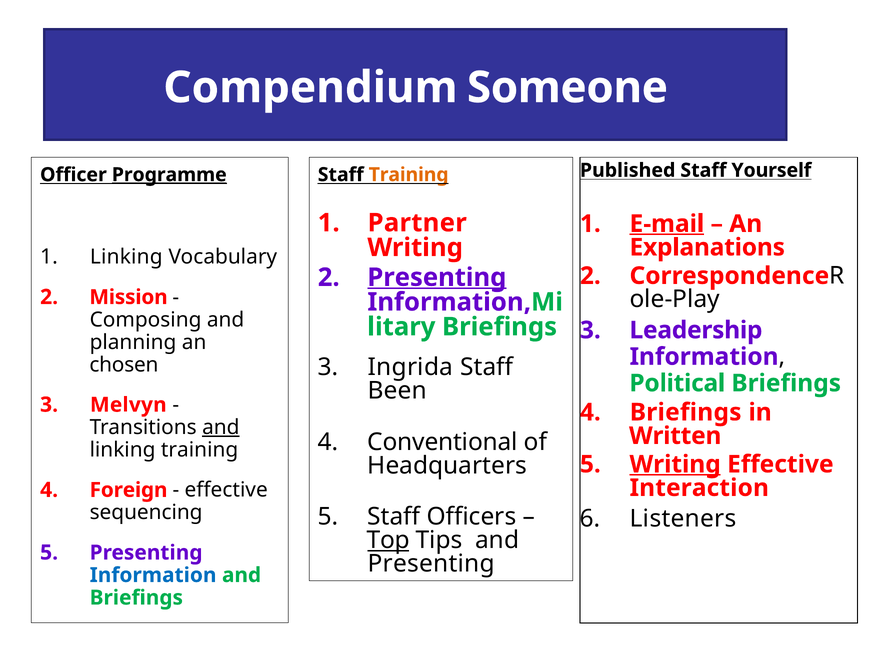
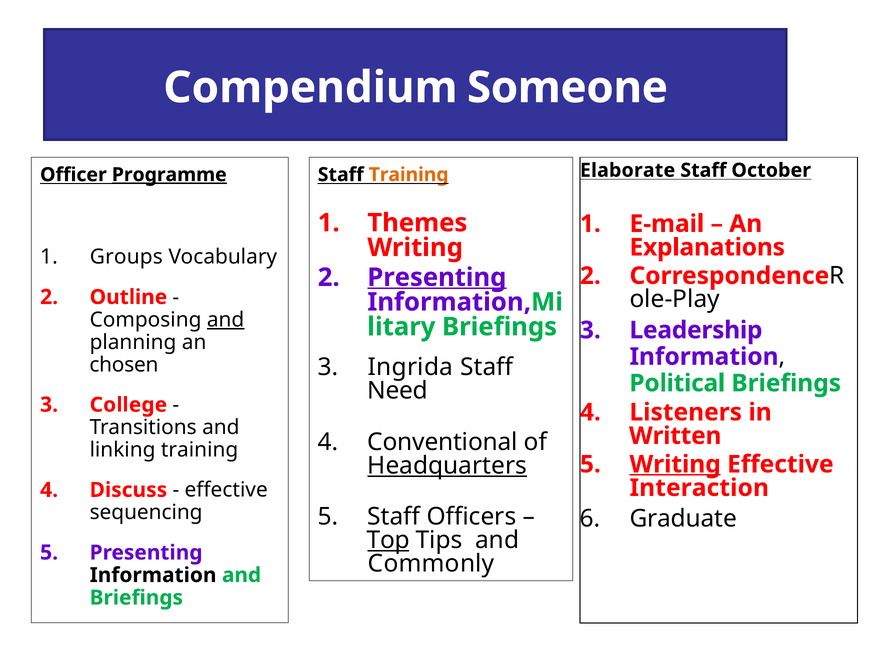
Published: Published -> Elaborate (628, 170)
Yourself: Yourself -> October (771, 170)
Partner: Partner -> Themes (417, 223)
E-mail underline: present -> none (667, 224)
Linking: Linking -> Groups (126, 257)
Mission: Mission -> Outline (128, 297)
and underline: none -> present (226, 319)
Been: Been -> Need (398, 390)
Melvyn: Melvyn -> College (128, 405)
Briefings: Briefings -> Listeners (686, 412)
and underline: present -> none (221, 427)
Headquarters underline: none -> present (447, 465)
Foreign: Foreign -> Discuss (128, 490)
Listeners: Listeners -> Graduate (683, 518)
Presenting: Presenting -> Commonly (431, 563)
Information colour: blue -> black (153, 575)
